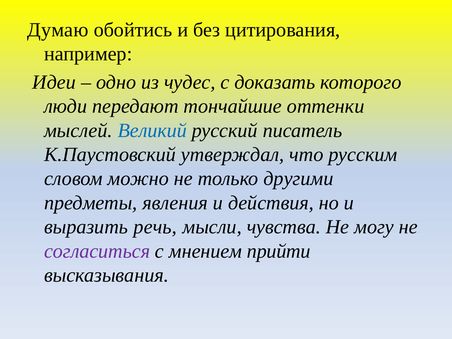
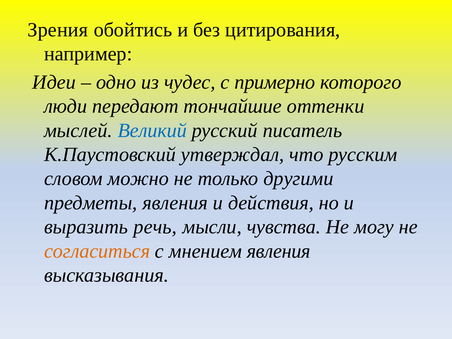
Думаю: Думаю -> Зрения (58, 30)
доказать: доказать -> примерно (275, 82)
согласиться colour: purple -> orange (97, 251)
мнением прийти: прийти -> явления (279, 251)
